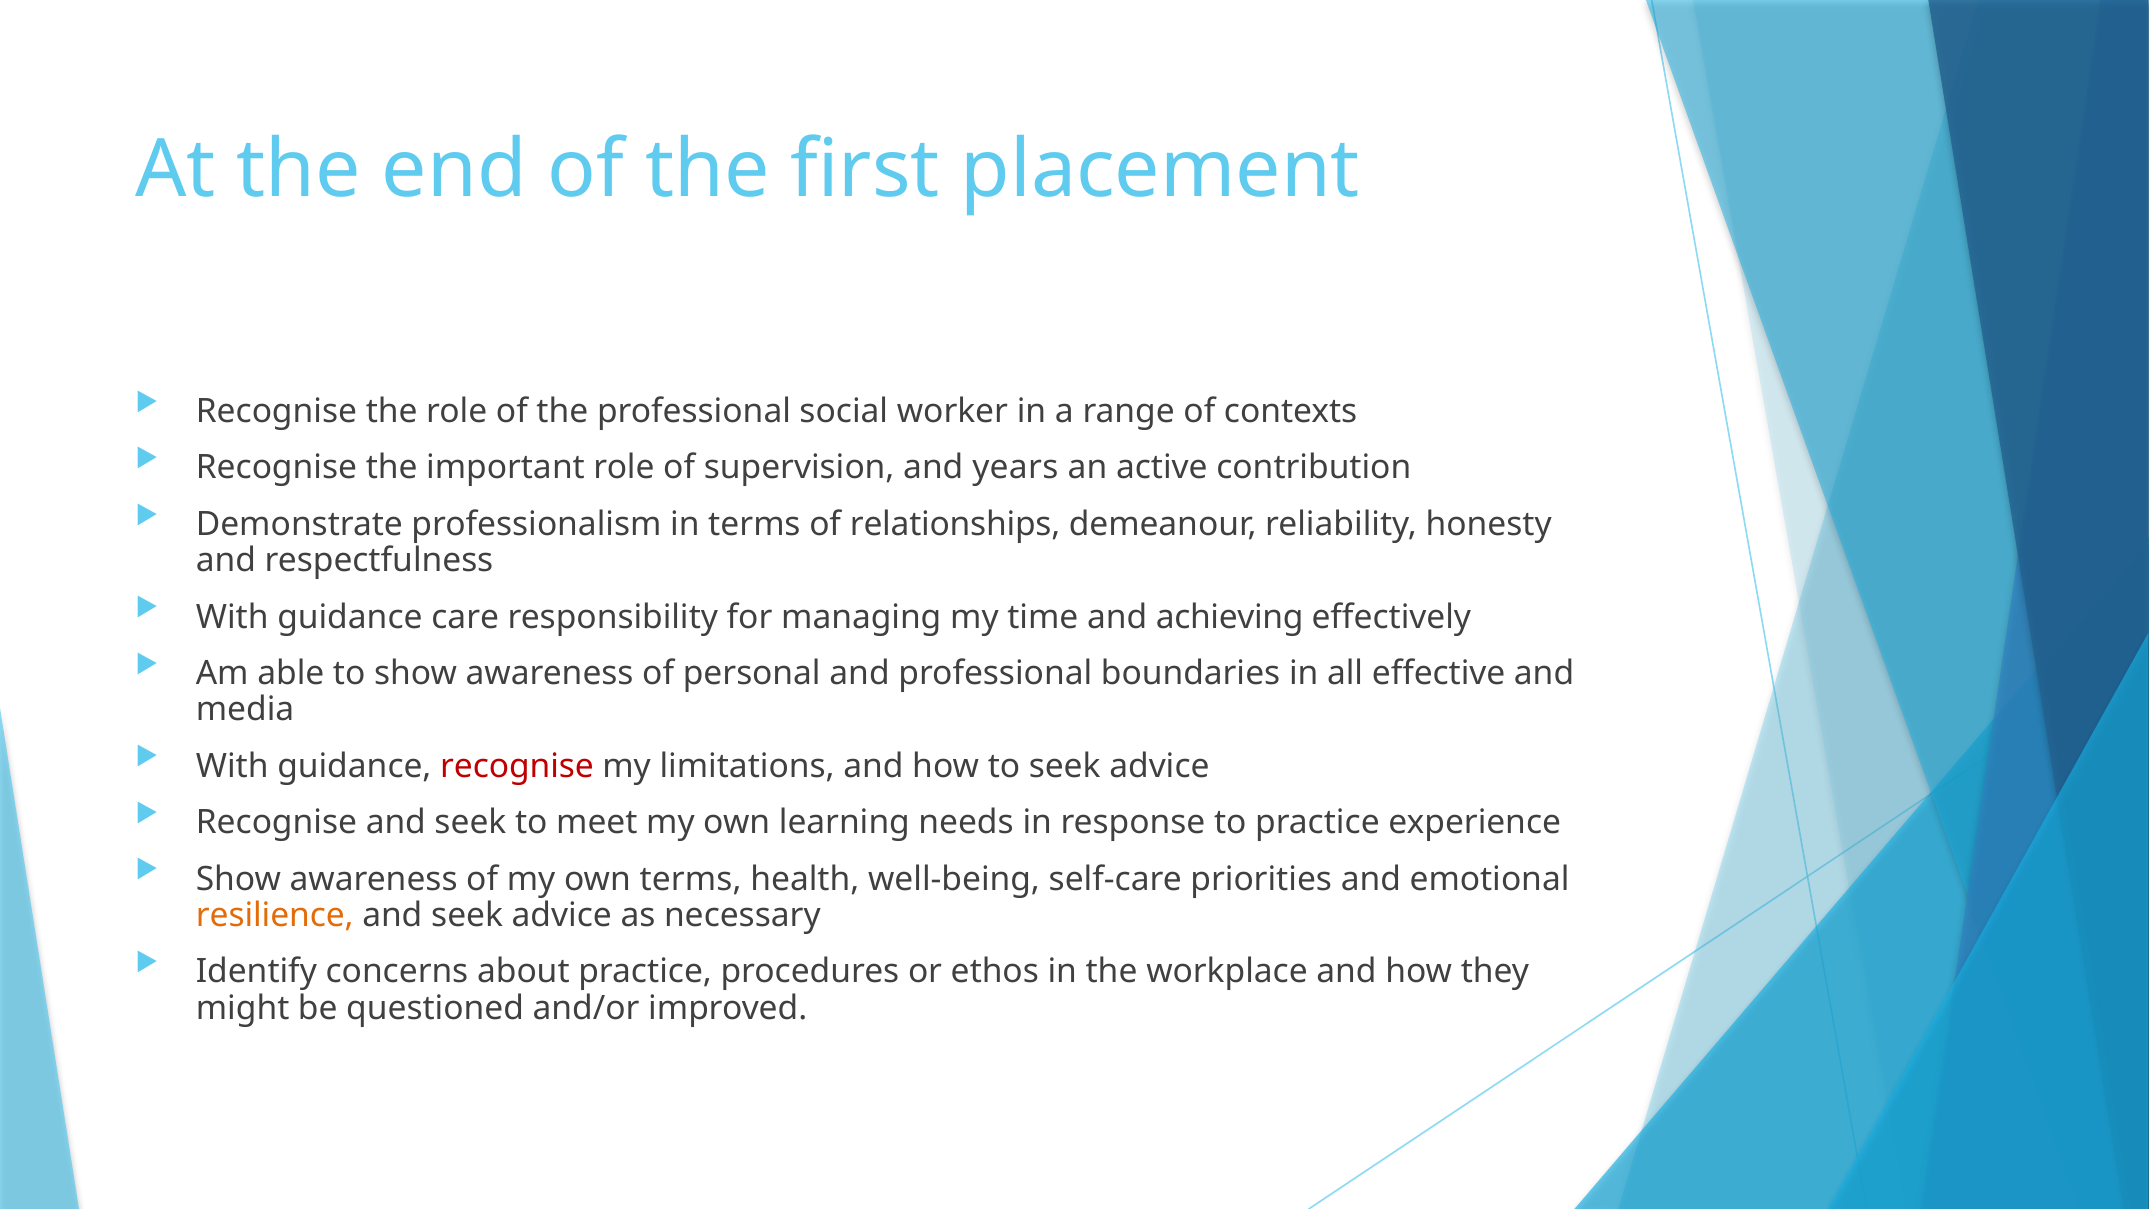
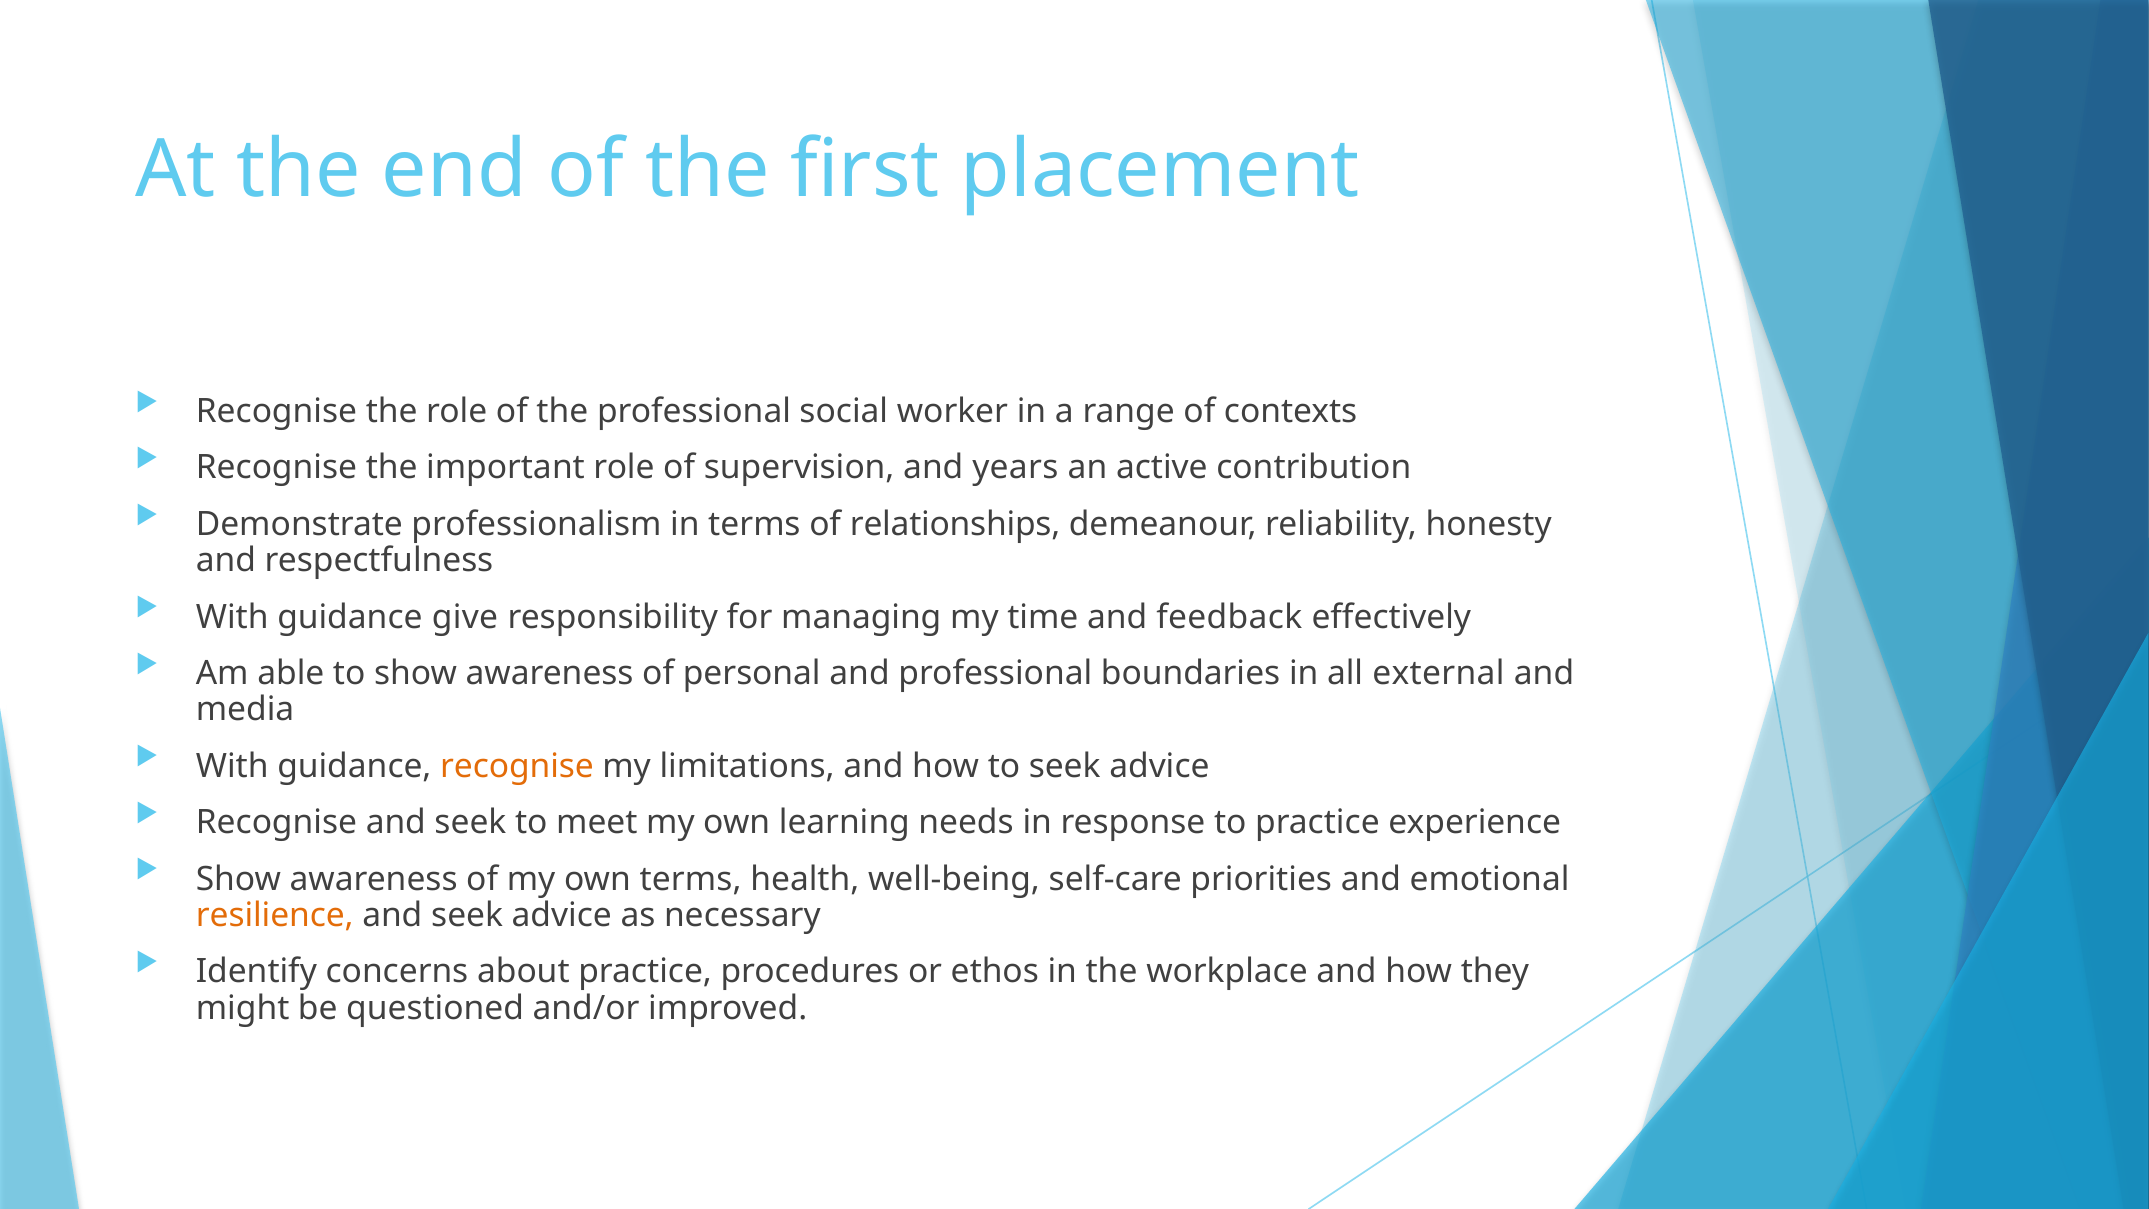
care: care -> give (465, 617)
achieving: achieving -> feedback (1229, 617)
effective: effective -> external (1438, 673)
recognise colour: red -> orange (517, 766)
